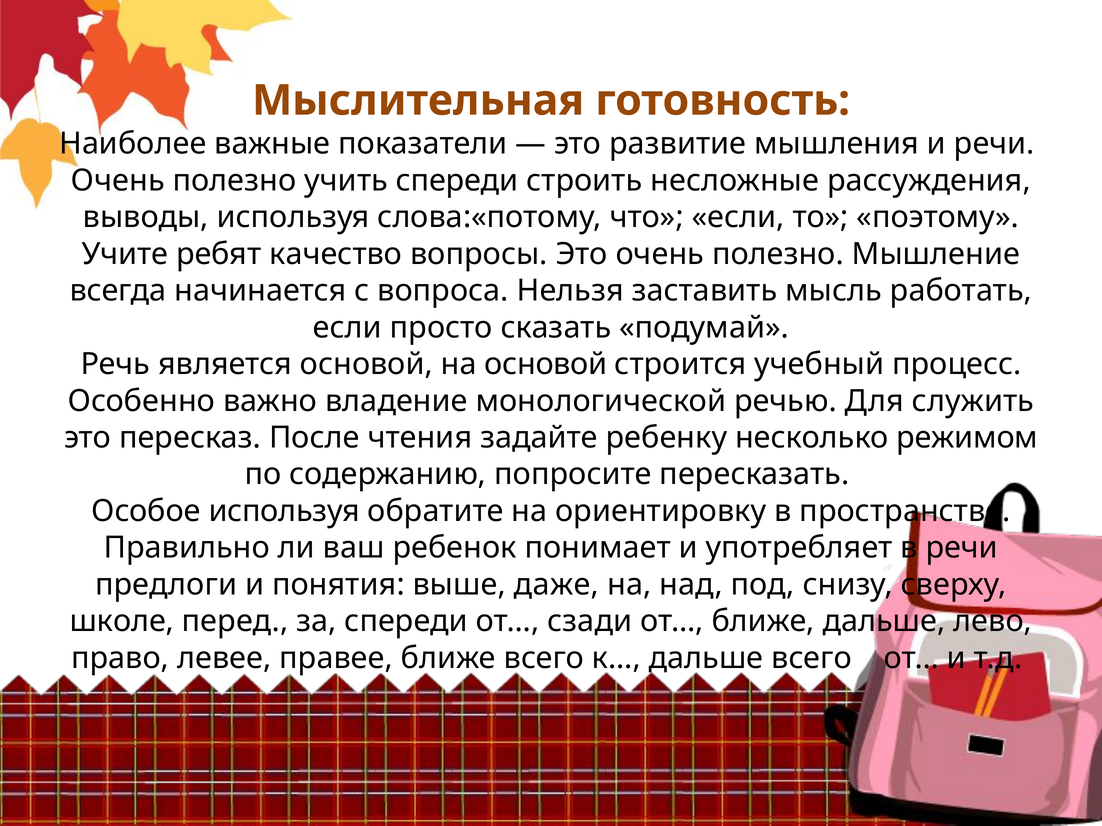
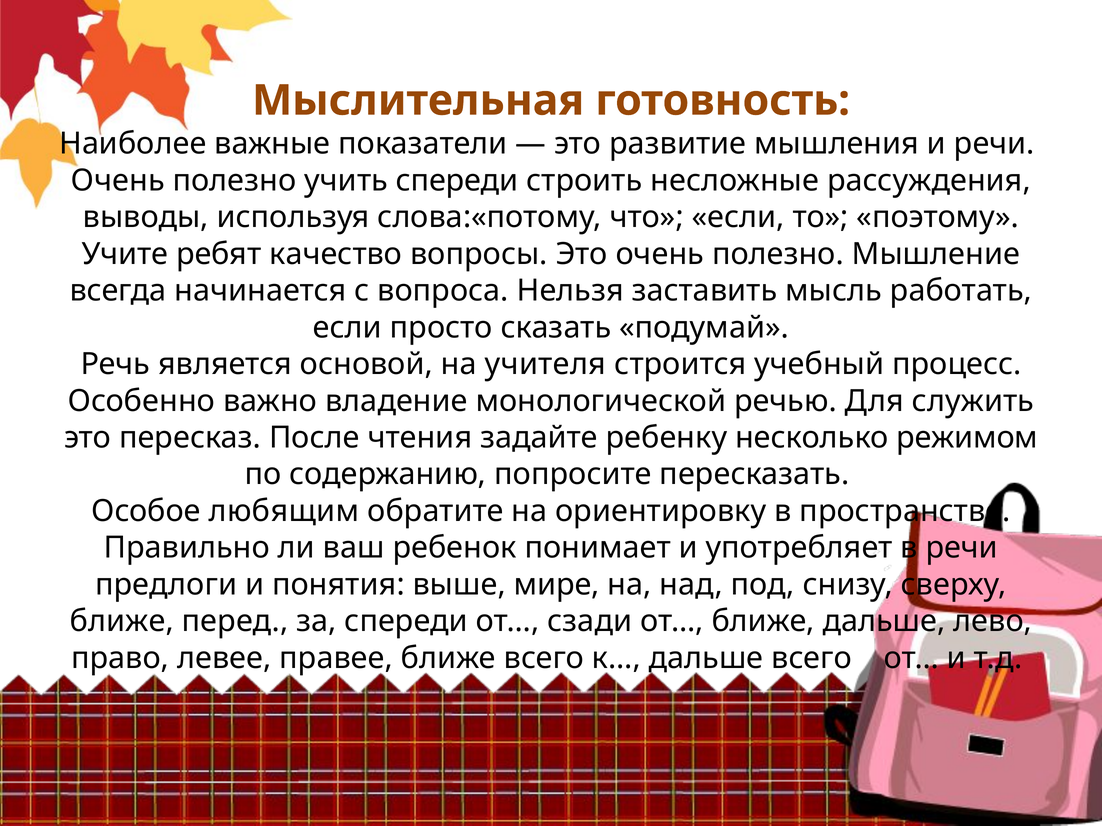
на основой: основой -> учителя (545, 364)
Особое используя: используя -> любящим (284, 511)
даже: даже -> мире (557, 585)
школе: школе -> ближе (122, 622)
